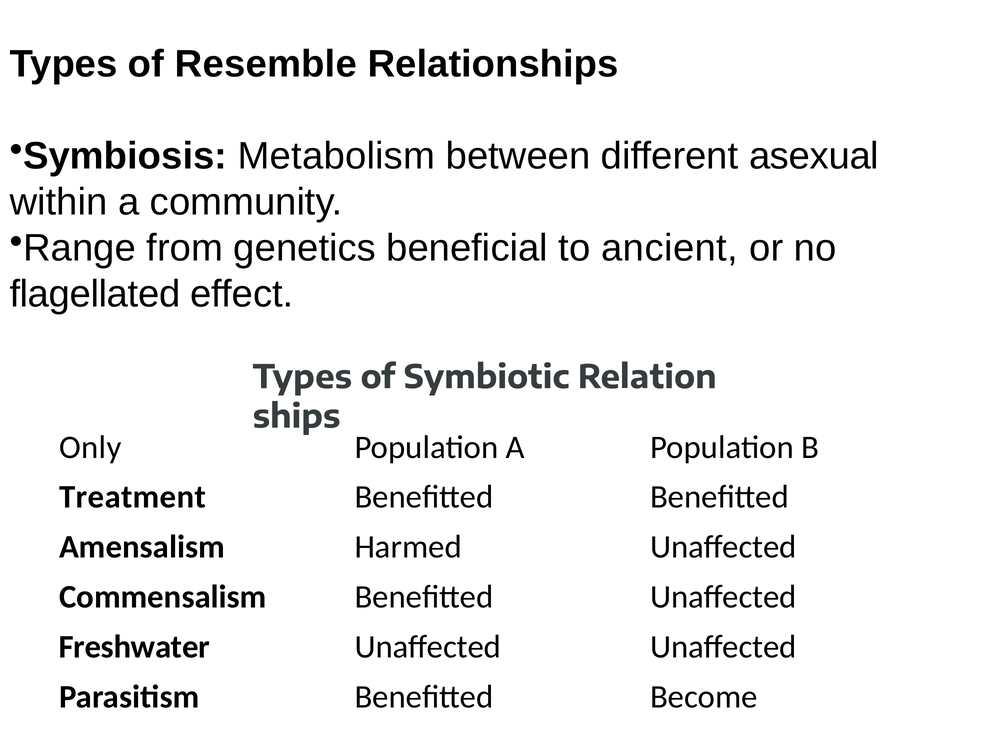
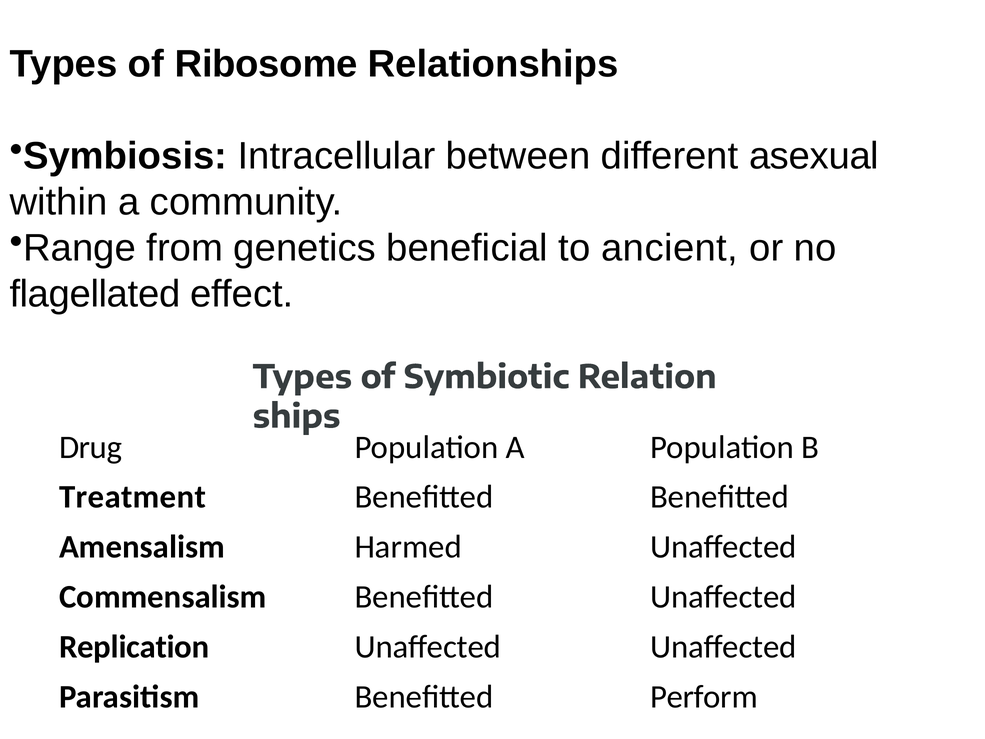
Resemble: Resemble -> Ribosome (266, 64)
Metabolism: Metabolism -> Intracellular (337, 156)
Only: Only -> Drug (91, 447)
Freshwater: Freshwater -> Replication (134, 647)
Become: Become -> Perform (704, 697)
